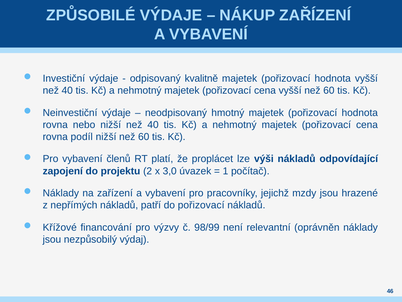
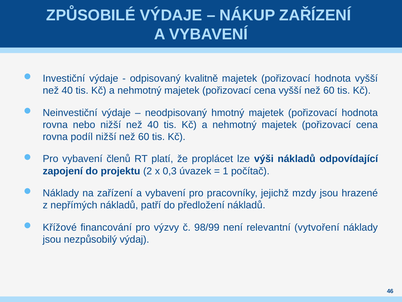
3,0: 3,0 -> 0,3 (170, 171)
do pořizovací: pořizovací -> předložení (201, 205)
oprávněn: oprávněn -> vytvoření (317, 227)
